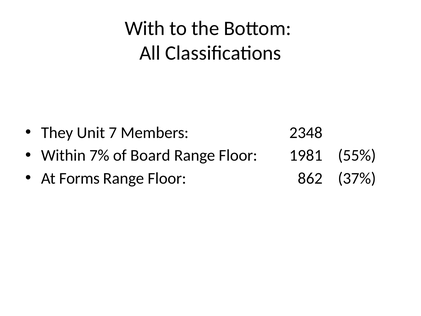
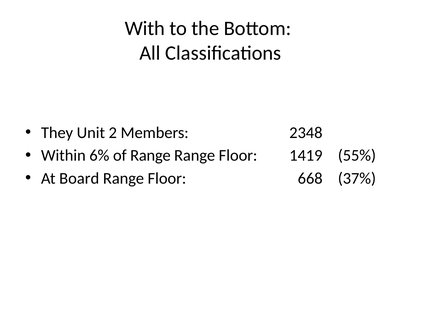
7: 7 -> 2 (113, 132)
7%: 7% -> 6% (99, 155)
of Board: Board -> Range (150, 155)
1981: 1981 -> 1419 (306, 155)
Forms: Forms -> Board (79, 178)
862: 862 -> 668 (310, 178)
